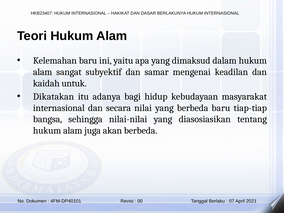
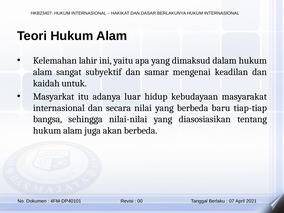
Kelemahan baru: baru -> lahir (88, 61)
Dikatakan: Dikatakan -> Masyarkat (54, 97)
bagi: bagi -> luar (132, 97)
